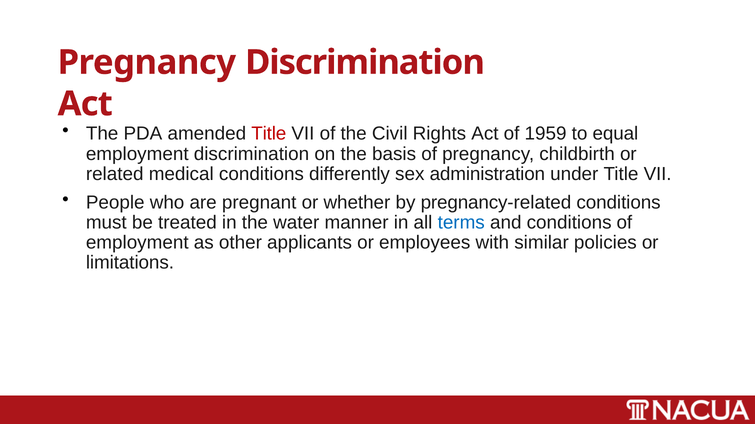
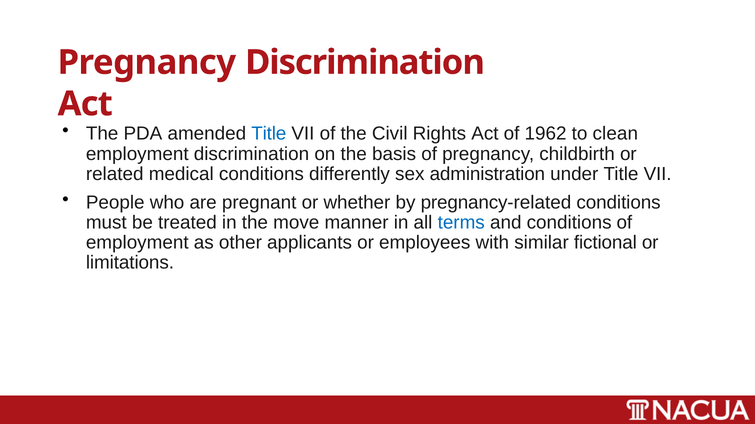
Title colour: red -> blue (269, 134)
1959: 1959 -> 1962 (546, 134)
equal: equal -> clean (615, 134)
water: water -> move (296, 223)
policies: policies -> fictional (605, 243)
